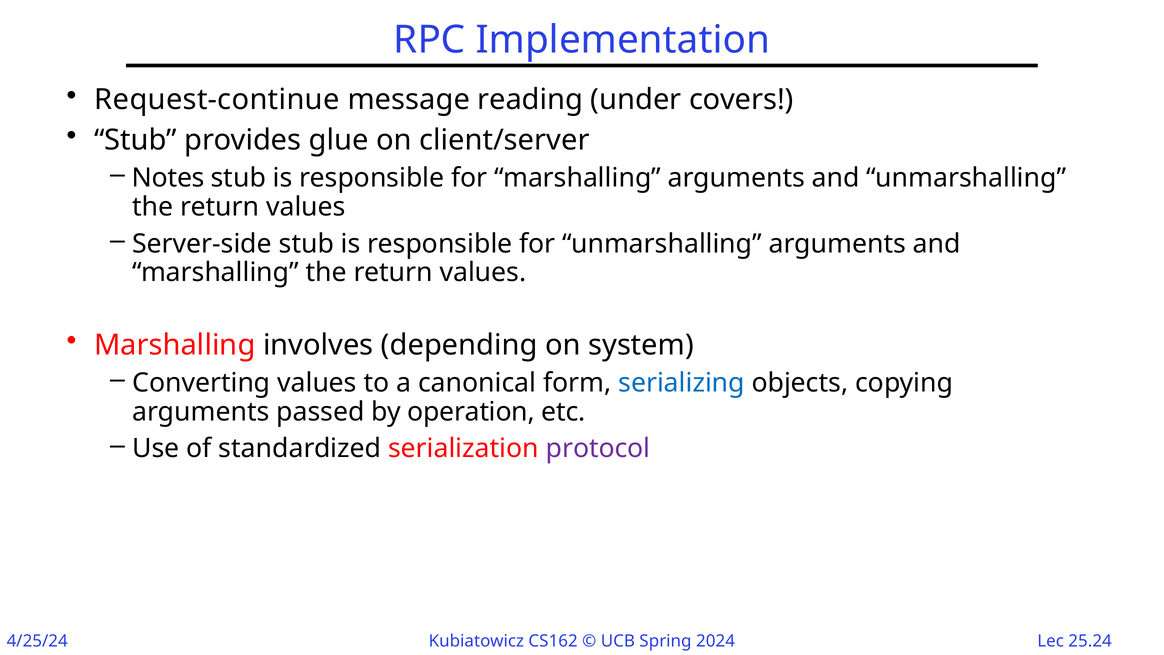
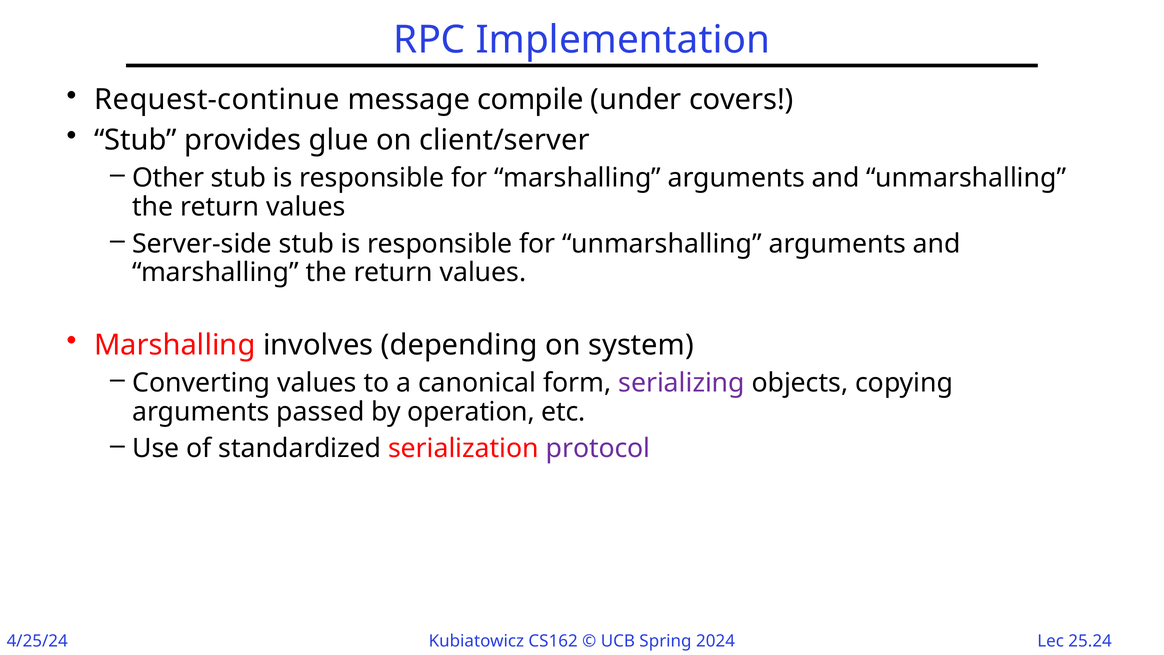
reading: reading -> compile (530, 100)
Notes: Notes -> Other (168, 178)
serializing colour: blue -> purple (682, 383)
